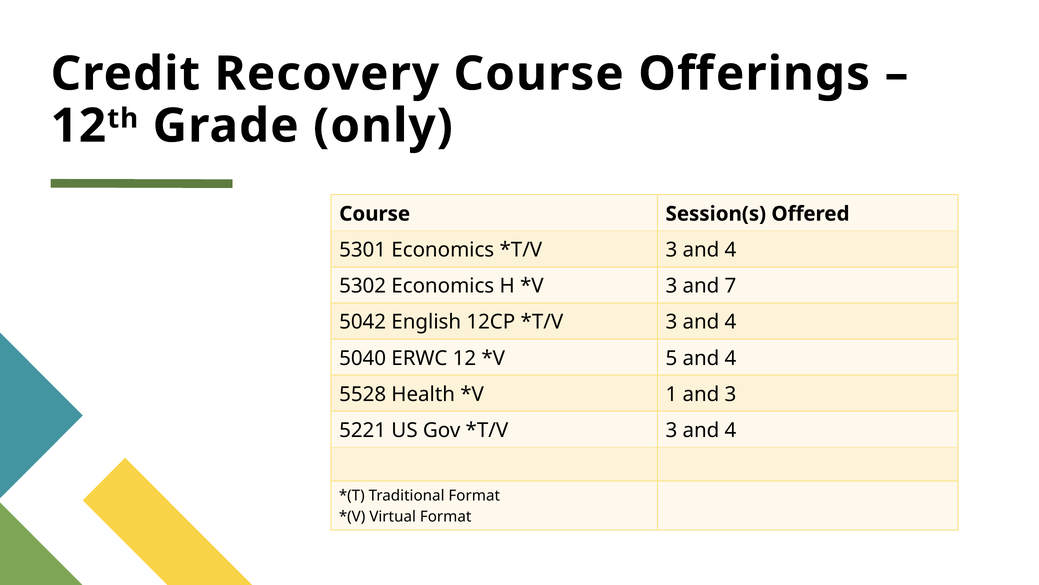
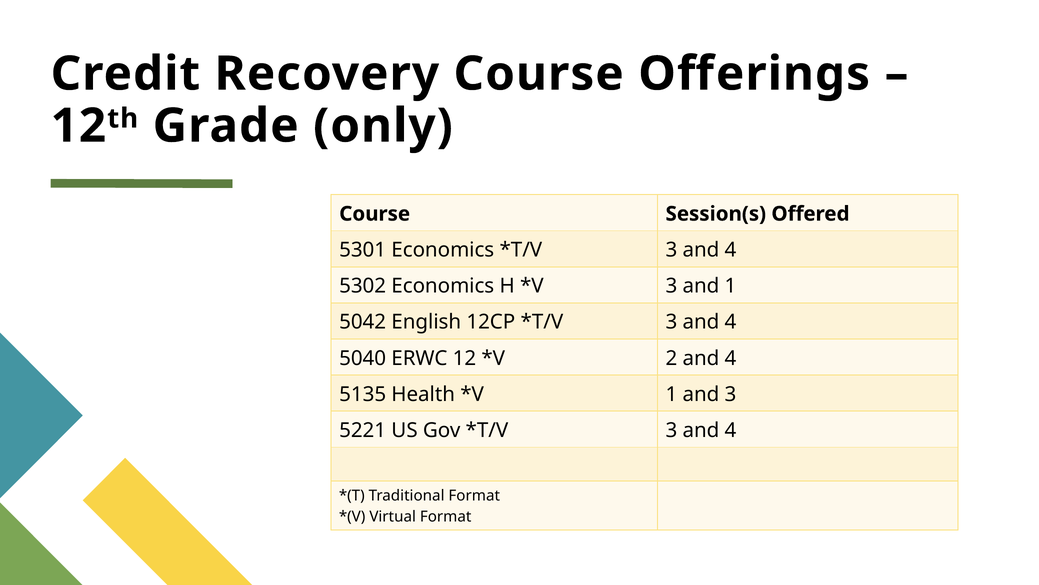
and 7: 7 -> 1 (730, 286)
5: 5 -> 2 (671, 358)
5528: 5528 -> 5135 (363, 394)
